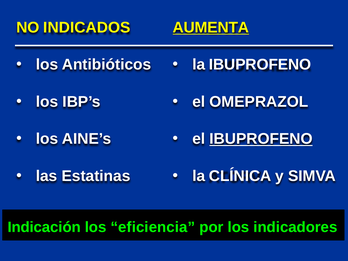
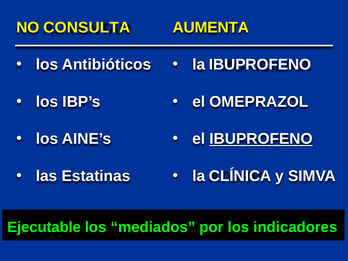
INDICADOS: INDICADOS -> CONSULTA (87, 27)
AUMENTA underline: present -> none (211, 27)
Indicación: Indicación -> Ejecutable (44, 227)
eficiencia: eficiencia -> mediados (153, 227)
